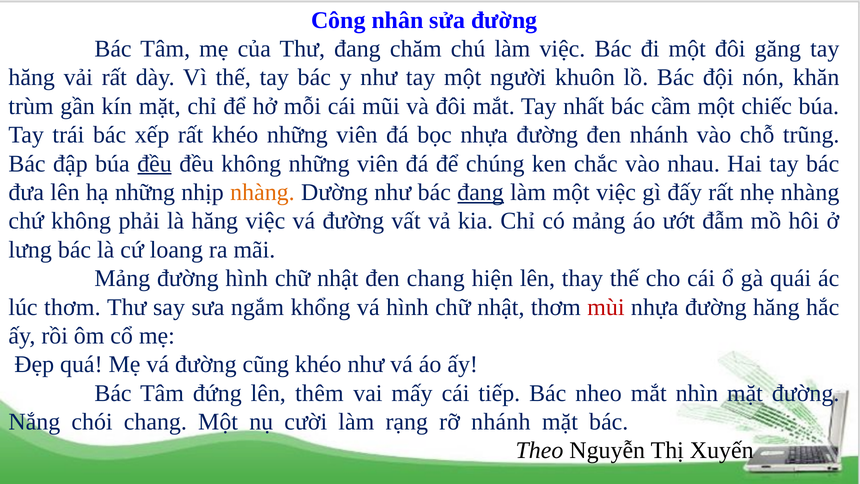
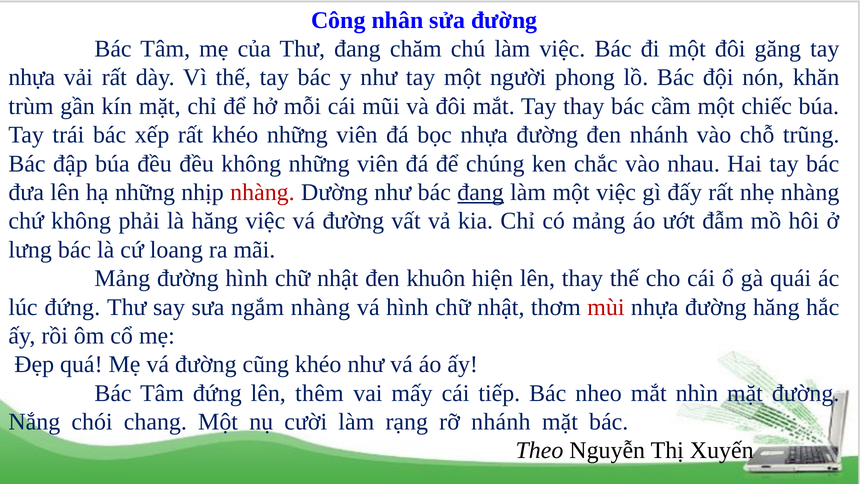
hăng: hăng -> nhựa (32, 78)
khuôn: khuôn -> phong (585, 78)
Tay nhất: nhất -> thay (584, 106)
đều underline: present -> none (155, 164)
nhàng colour: orange -> red (262, 192)
đen chang: chang -> khuôn (436, 278)
lúc thơm: thơm -> đứng (72, 307)
ngắm khổng: khổng -> nhàng (320, 307)
